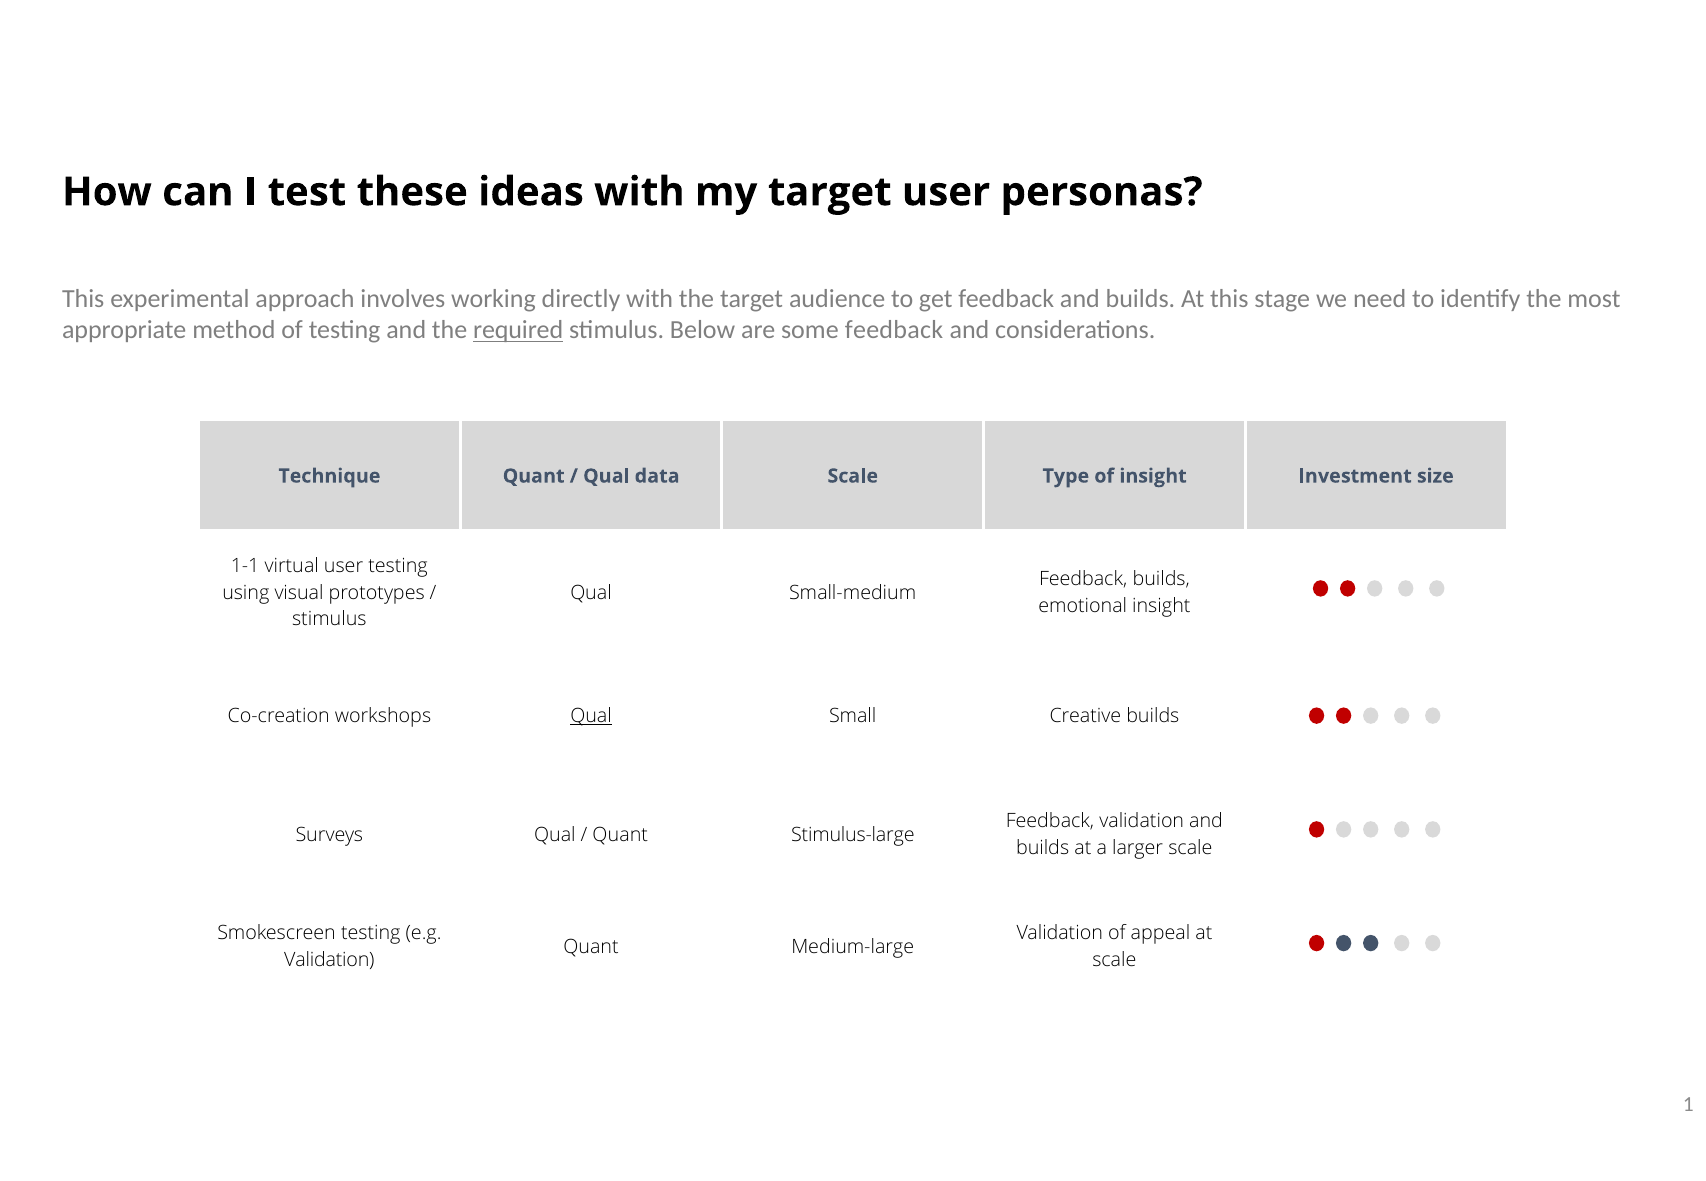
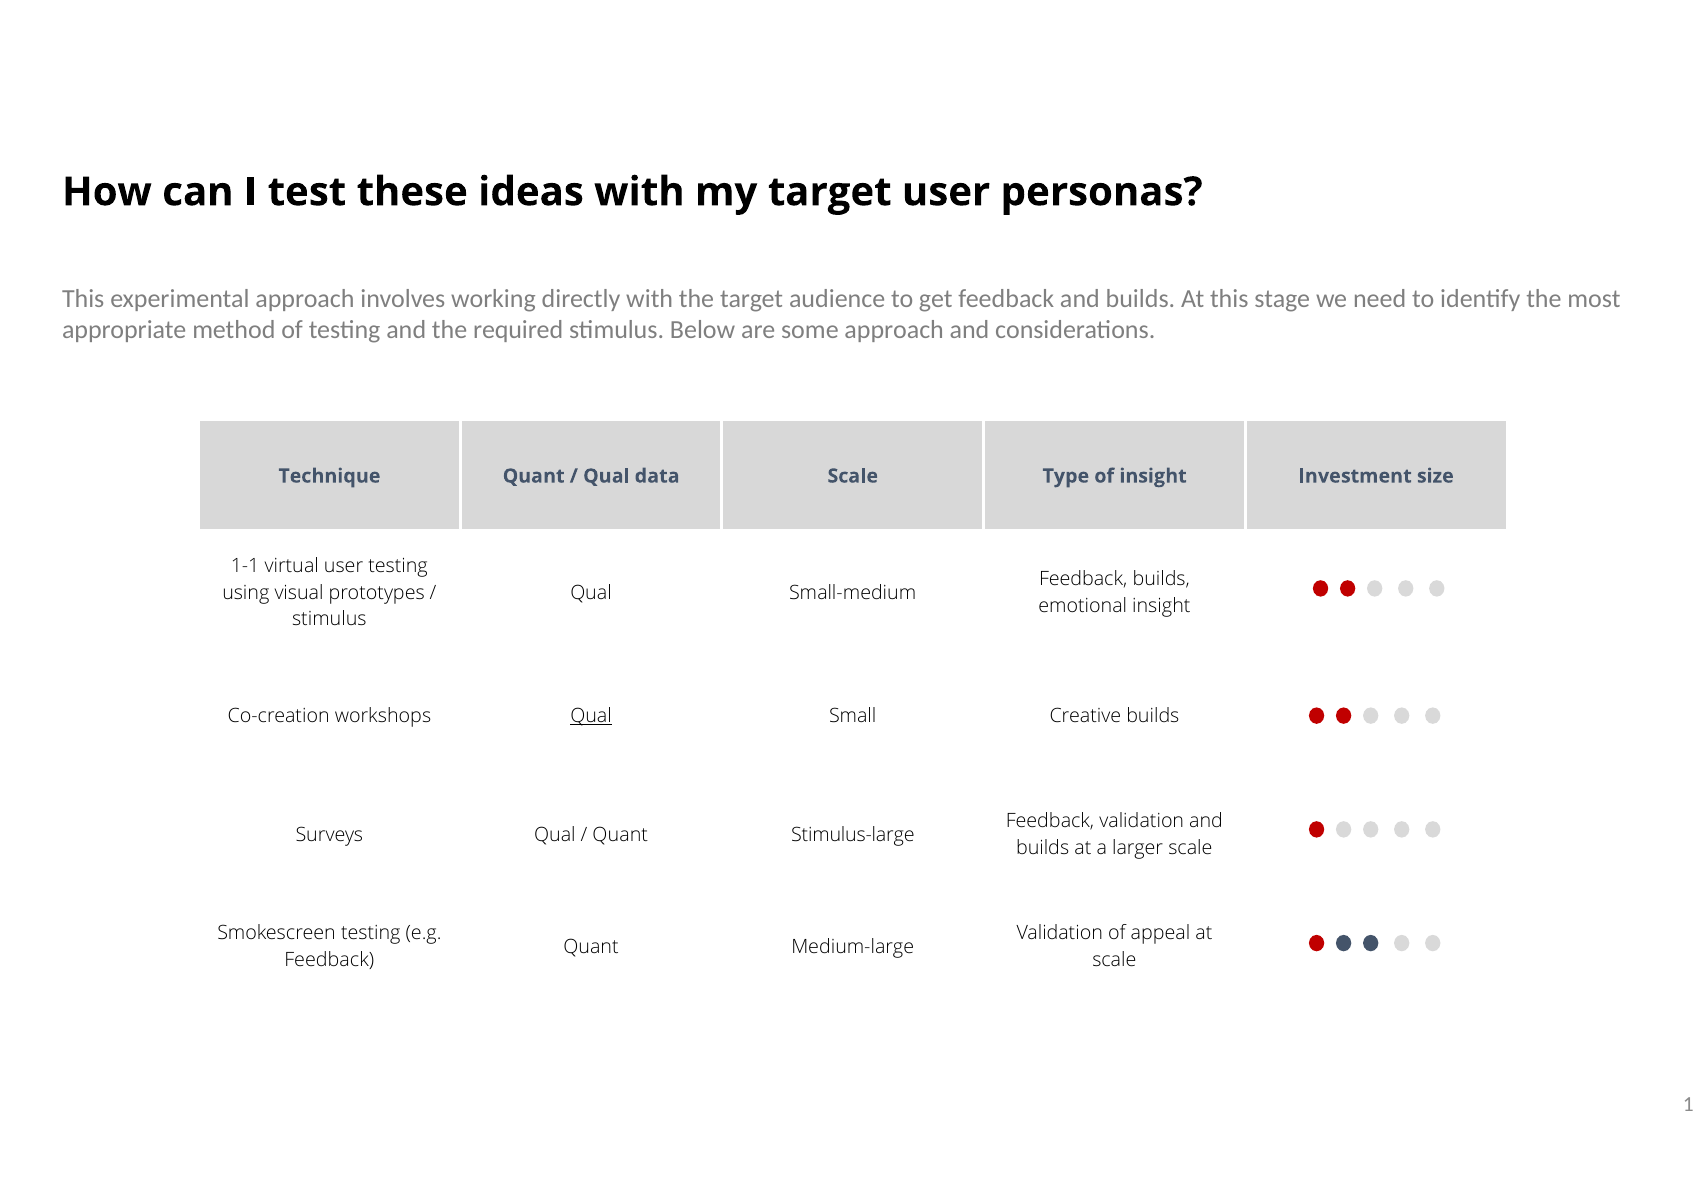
required underline: present -> none (518, 330)
some feedback: feedback -> approach (894, 330)
Validation: Validation -> Feedback (329, 960)
